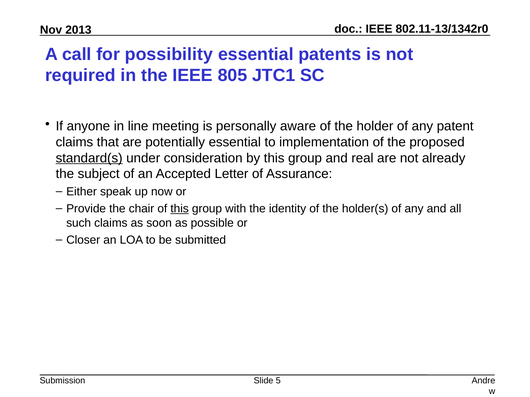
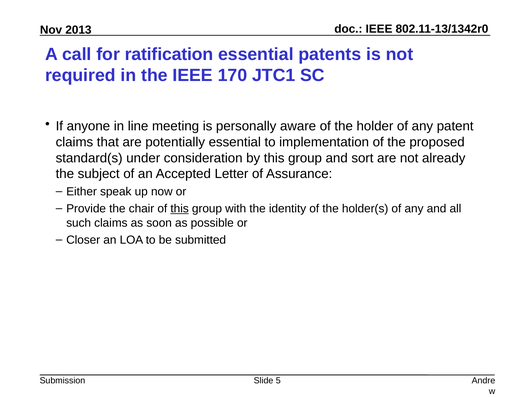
possibility: possibility -> ratification (169, 54)
805: 805 -> 170 (232, 75)
standard(s underline: present -> none (89, 158)
real: real -> sort (362, 158)
